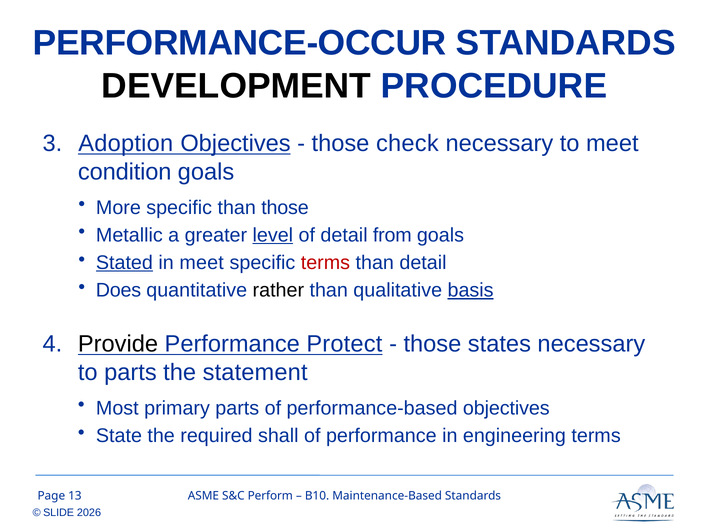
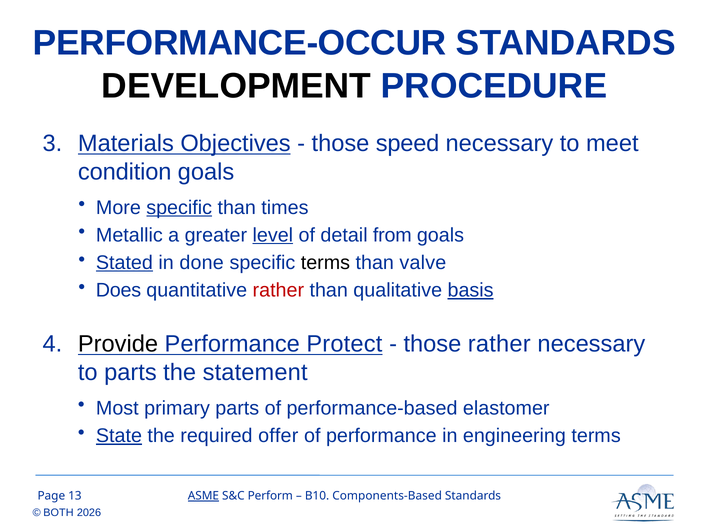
Adoption: Adoption -> Materials (126, 143)
check: check -> speed (408, 143)
specific underline: none -> present (179, 207)
than those: those -> times (285, 207)
in meet: meet -> done (202, 263)
terms colour: red -> black (325, 263)
than detail: detail -> valve (423, 263)
rather colour: black -> red (278, 290)
those states: states -> rather (499, 344)
performance-based objectives: objectives -> elastomer (506, 408)
State underline: none -> present (119, 436)
shall: shall -> offer (278, 436)
ASME underline: none -> present (203, 496)
Maintenance-Based: Maintenance-Based -> Components-Based (387, 496)
SLIDE: SLIDE -> BOTH (58, 513)
